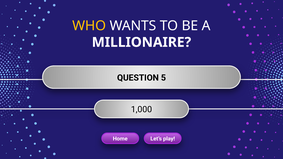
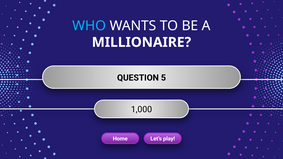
WHO colour: yellow -> light blue (89, 26)
